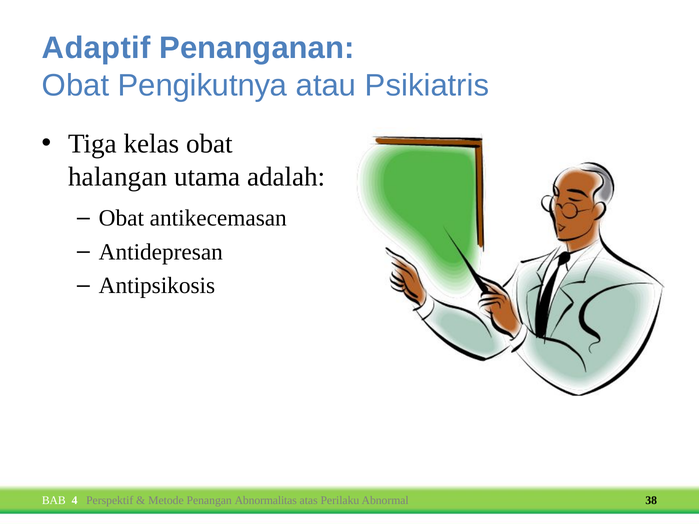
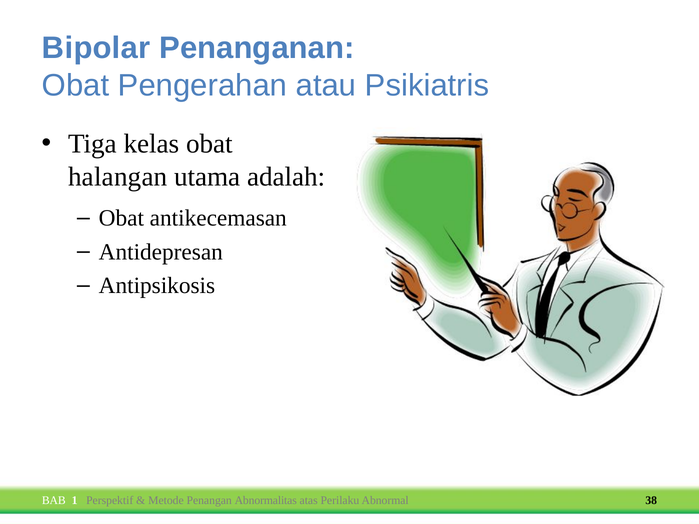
Adaptif: Adaptif -> Bipolar (96, 48)
Pengikutnya: Pengikutnya -> Pengerahan (203, 85)
4: 4 -> 1 (75, 501)
